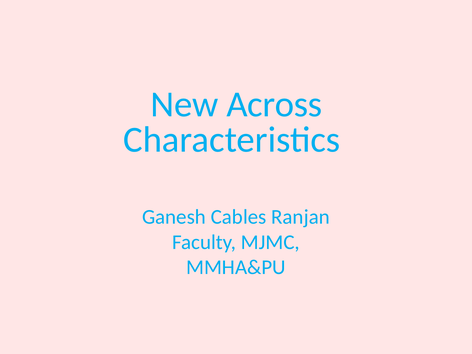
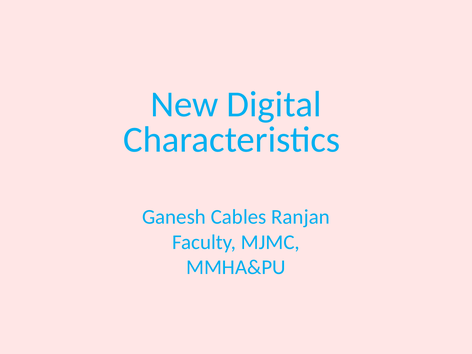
Across: Across -> Digital (274, 104)
